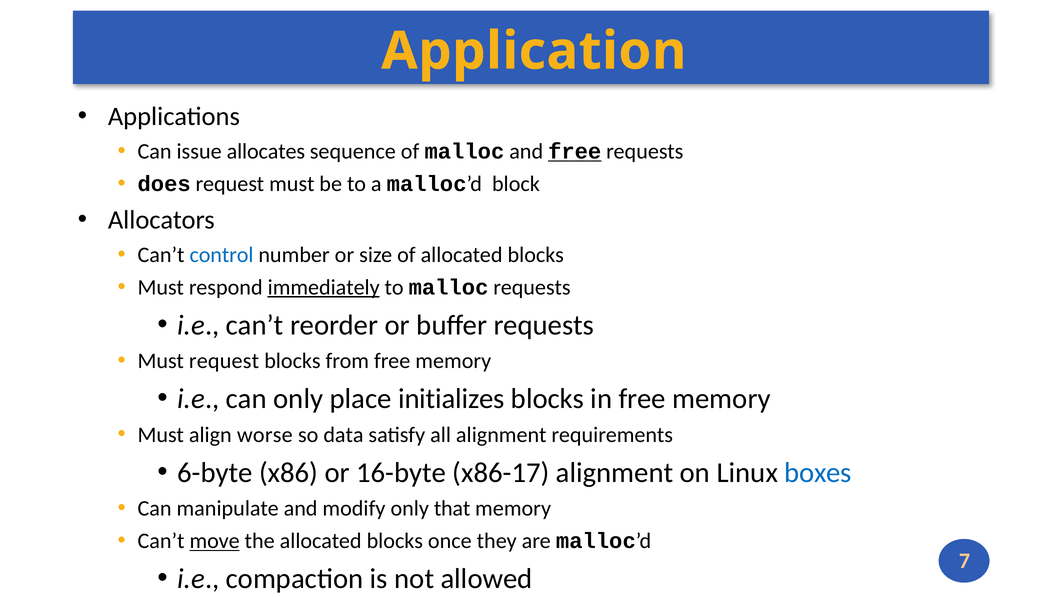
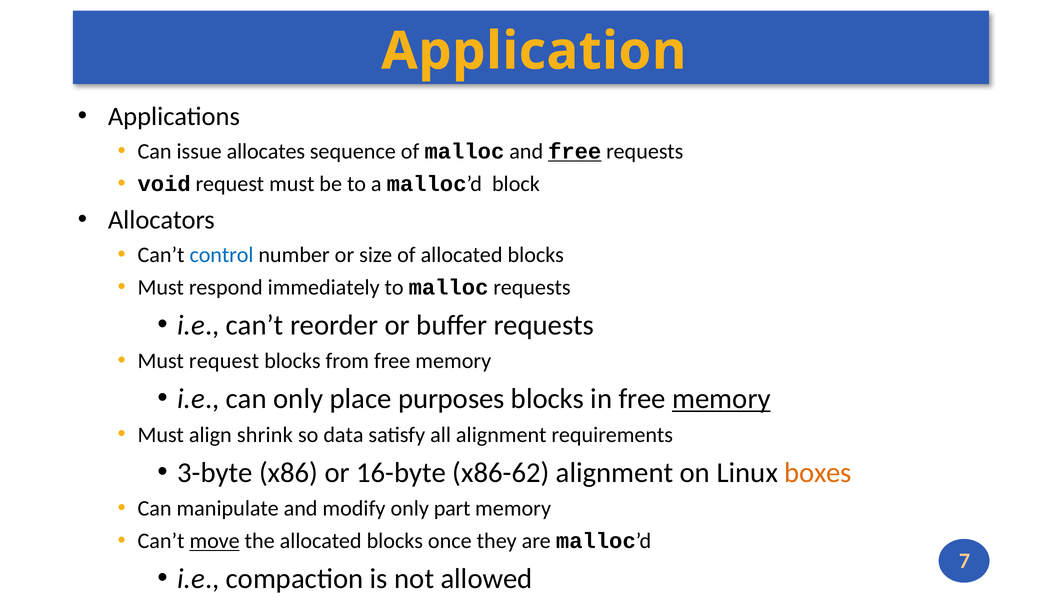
does: does -> void (164, 184)
immediately underline: present -> none (324, 288)
initializes: initializes -> purposes (451, 399)
memory underline: none -> present (721, 399)
worse: worse -> shrink (265, 435)
6-byte: 6-byte -> 3-byte (215, 473)
x86-17: x86-17 -> x86-62 (501, 473)
boxes colour: blue -> orange (818, 473)
that: that -> part (452, 509)
